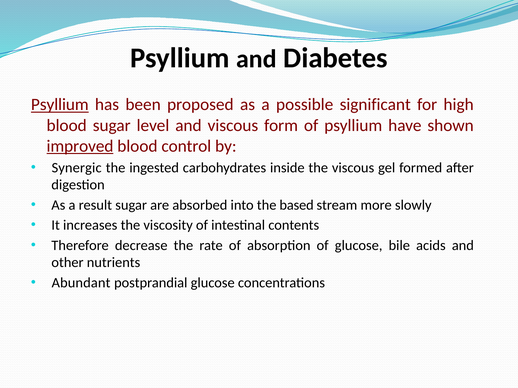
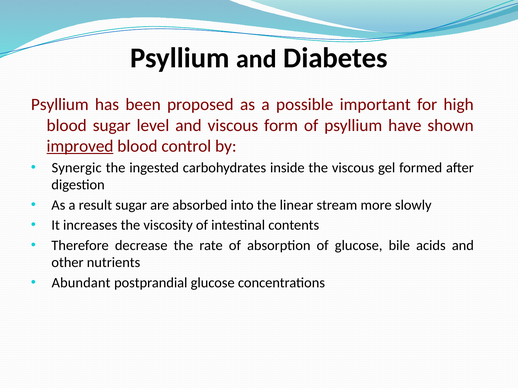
Psyllium underline: present -> none (60, 105)
significant: significant -> important (375, 105)
based: based -> linear (296, 205)
